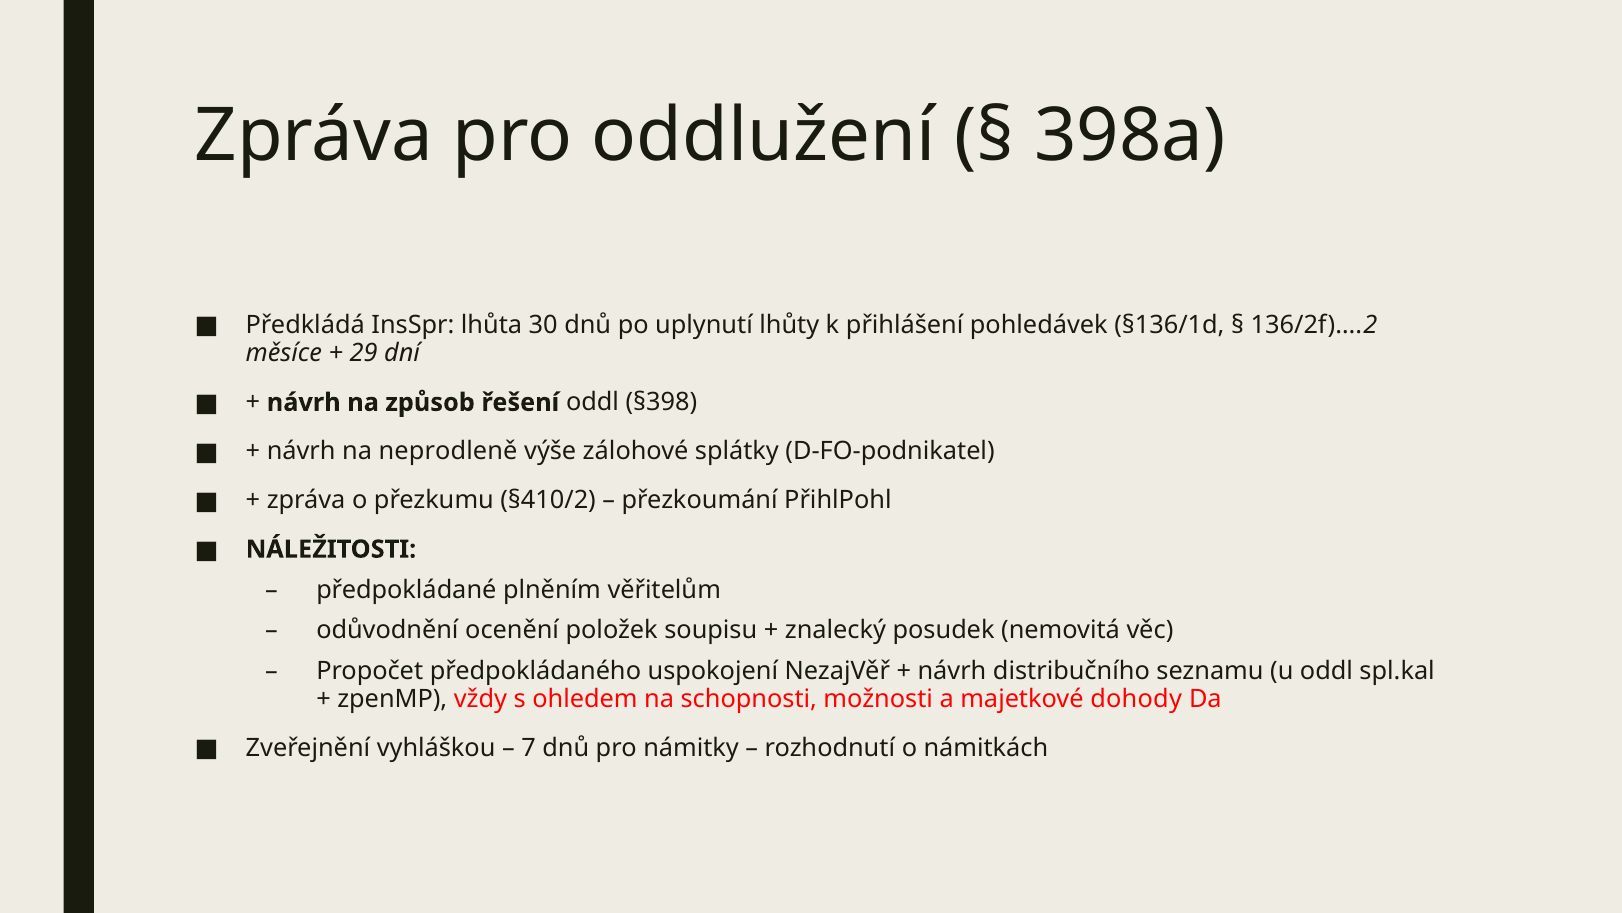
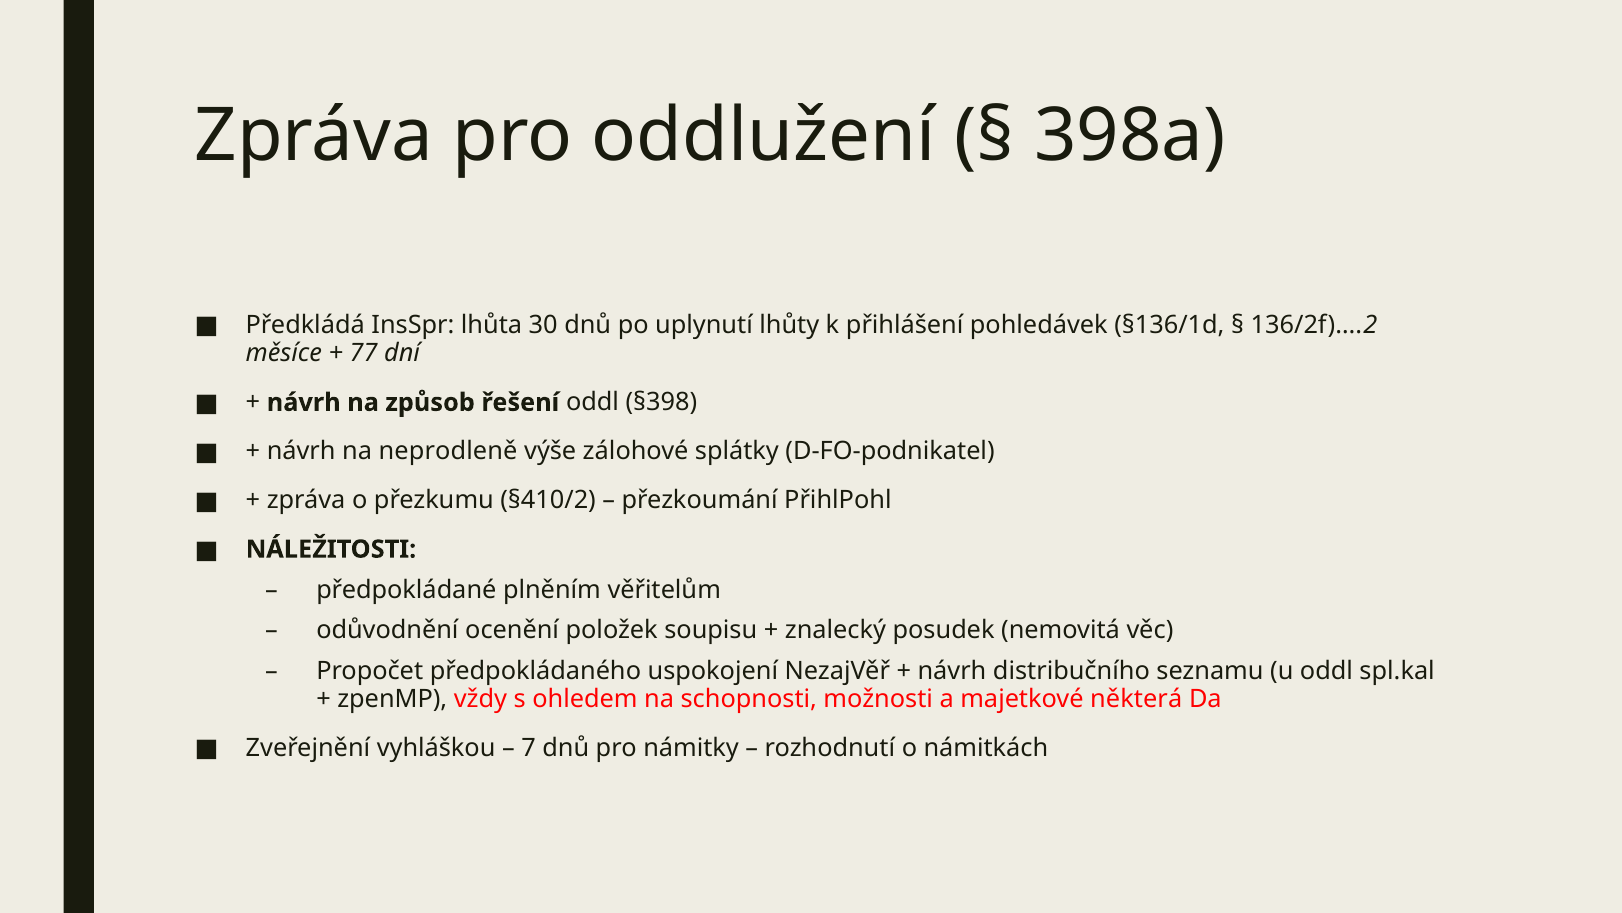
29: 29 -> 77 (364, 353)
dohody: dohody -> některá (1136, 699)
